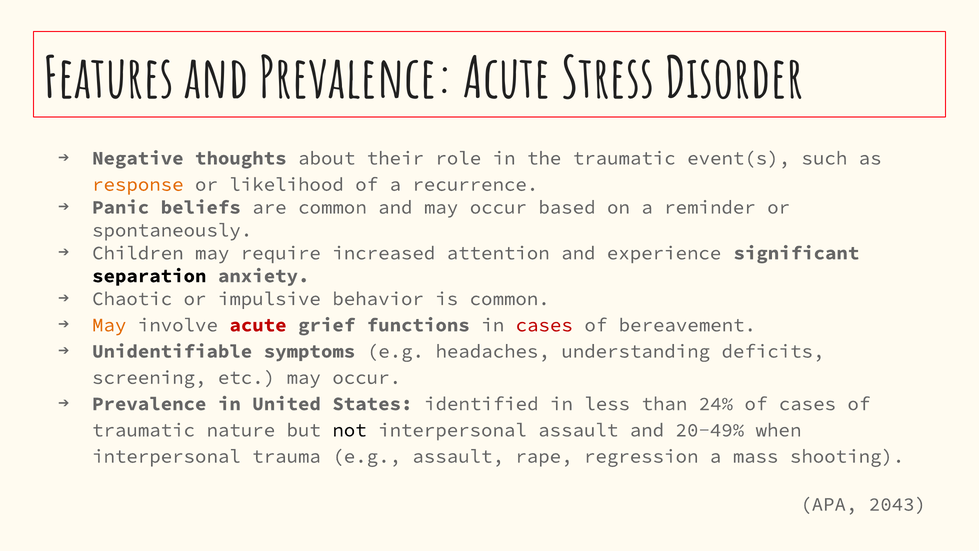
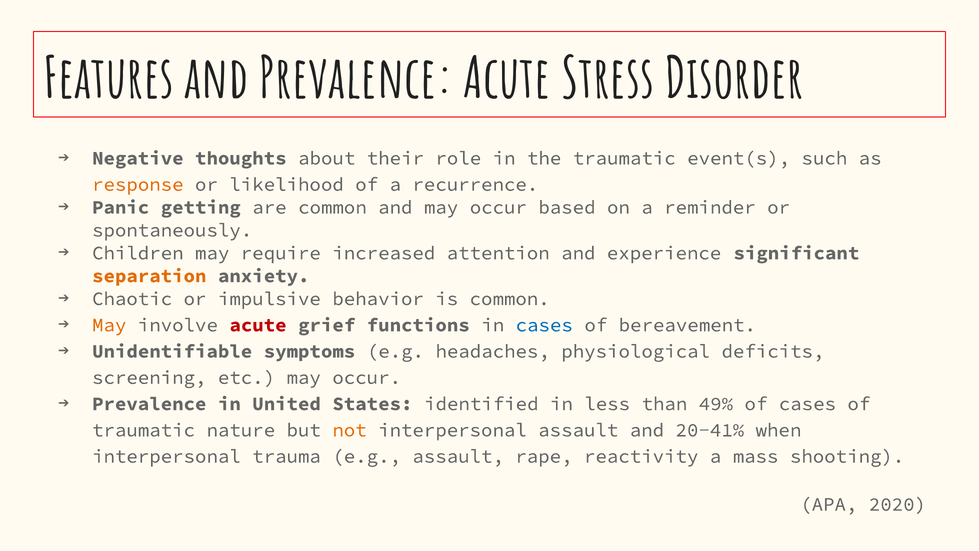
beliefs: beliefs -> getting (201, 207)
separation colour: black -> orange (149, 276)
cases colour: red -> blue (544, 325)
understanding: understanding -> physiological (636, 351)
24%: 24% -> 49% (716, 404)
not colour: black -> orange (350, 430)
20-49%: 20-49% -> 20-41% (710, 430)
regression: regression -> reactivity (641, 456)
2043: 2043 -> 2020 (898, 504)
